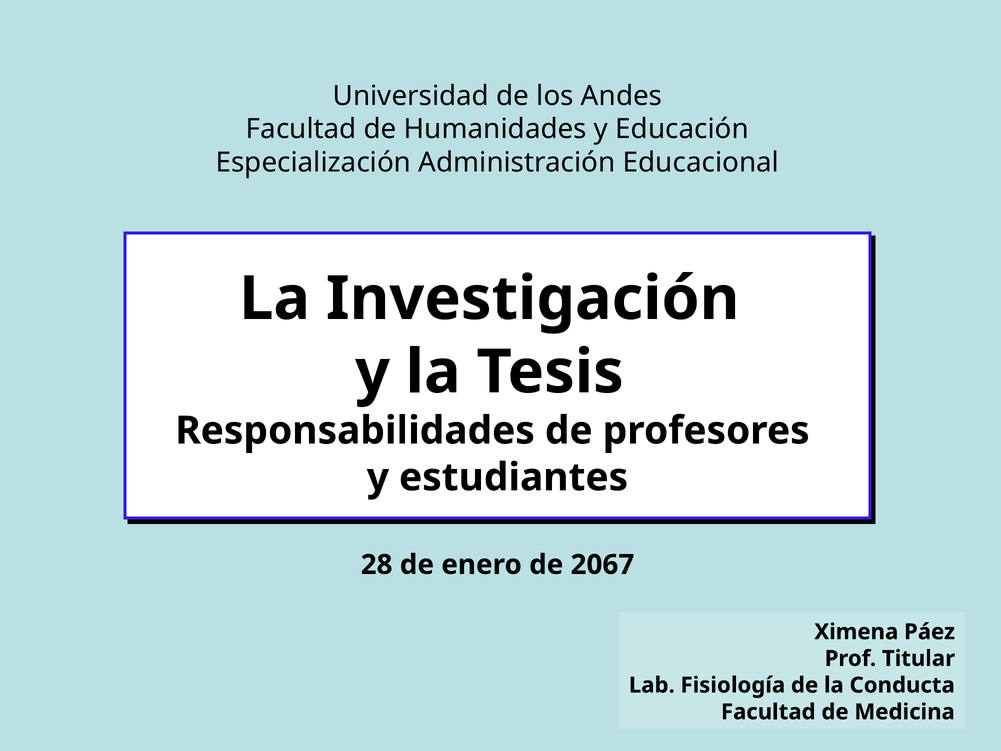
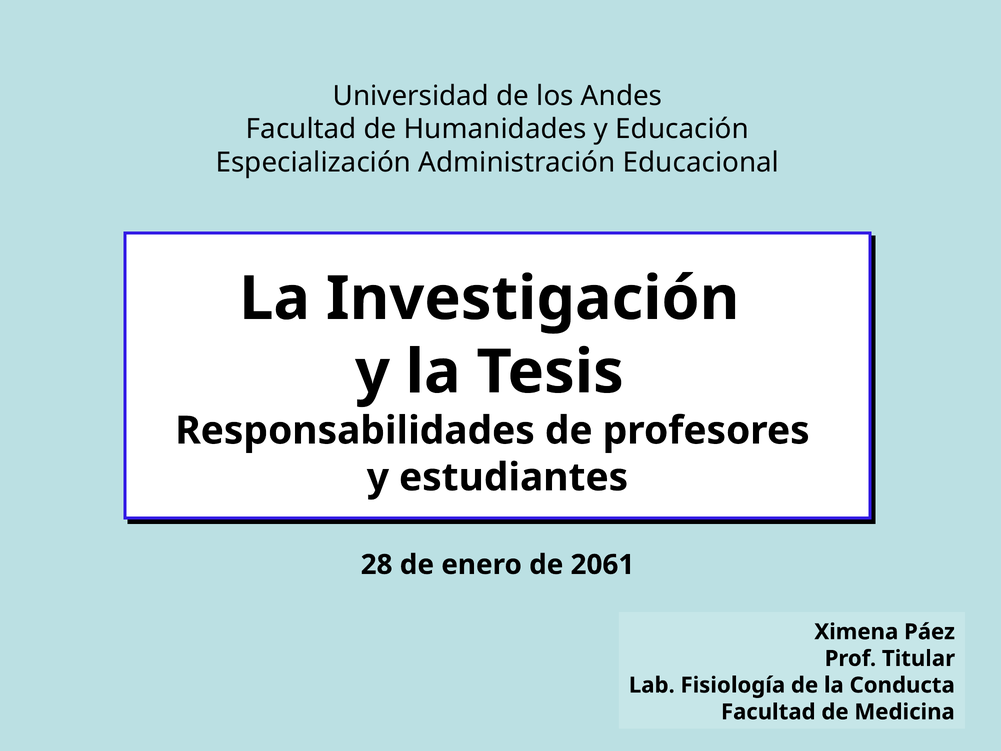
2067: 2067 -> 2061 (602, 565)
